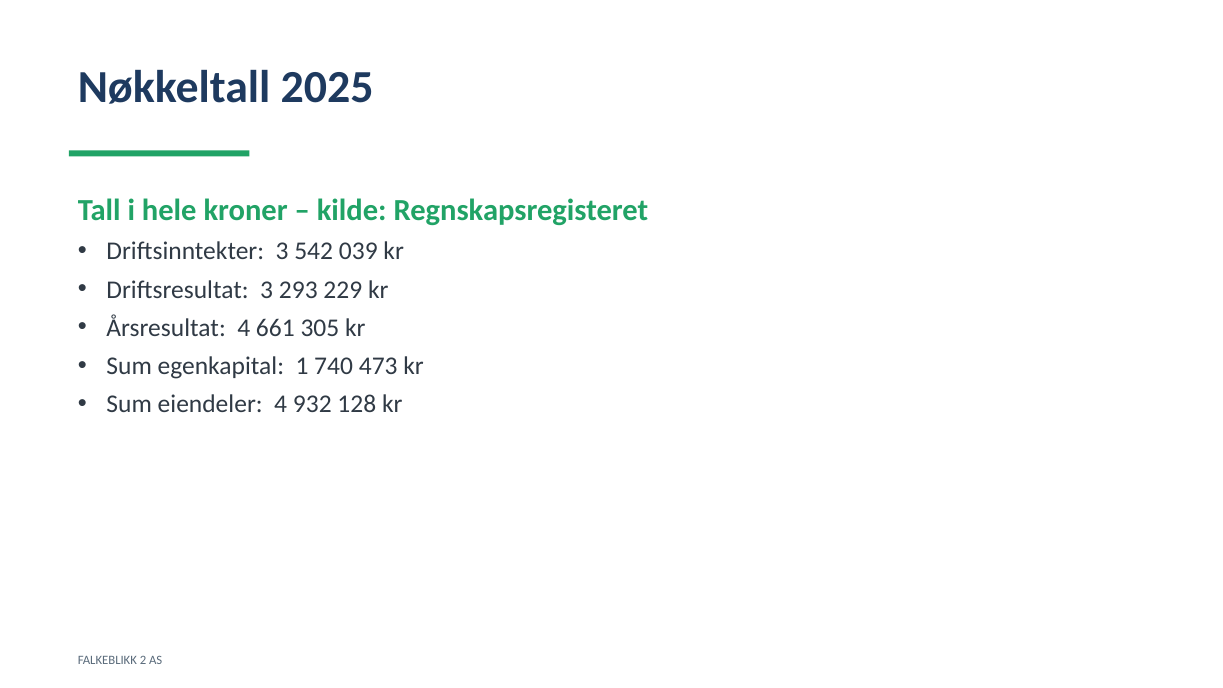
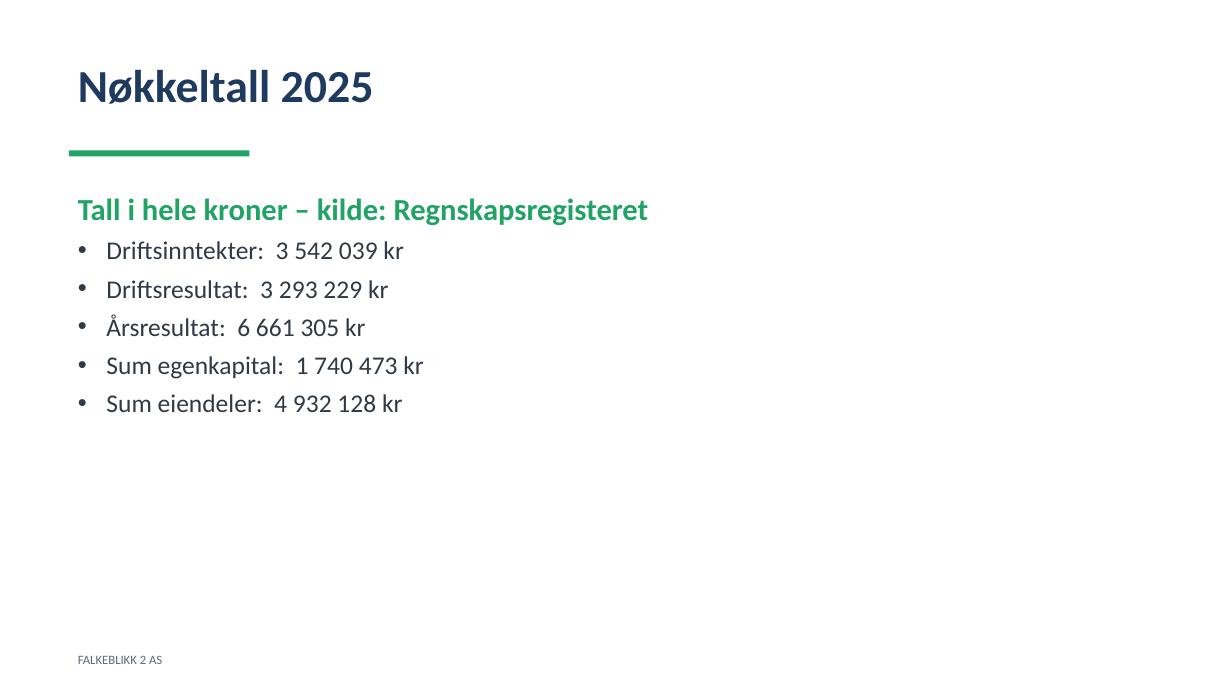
Årsresultat 4: 4 -> 6 (244, 328)
